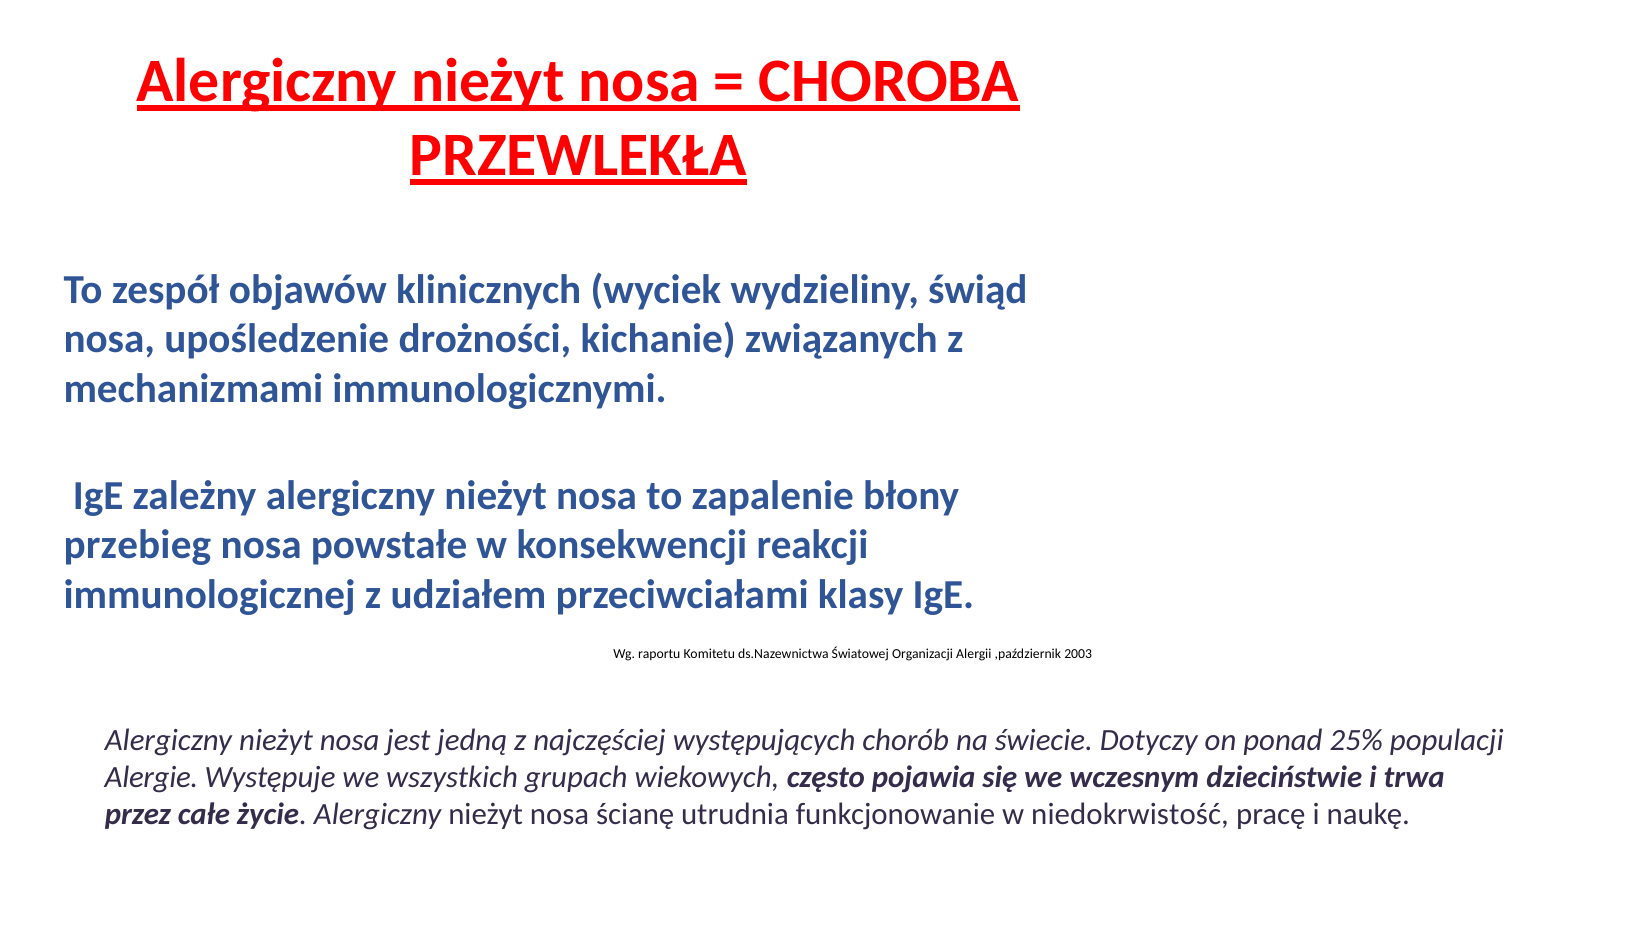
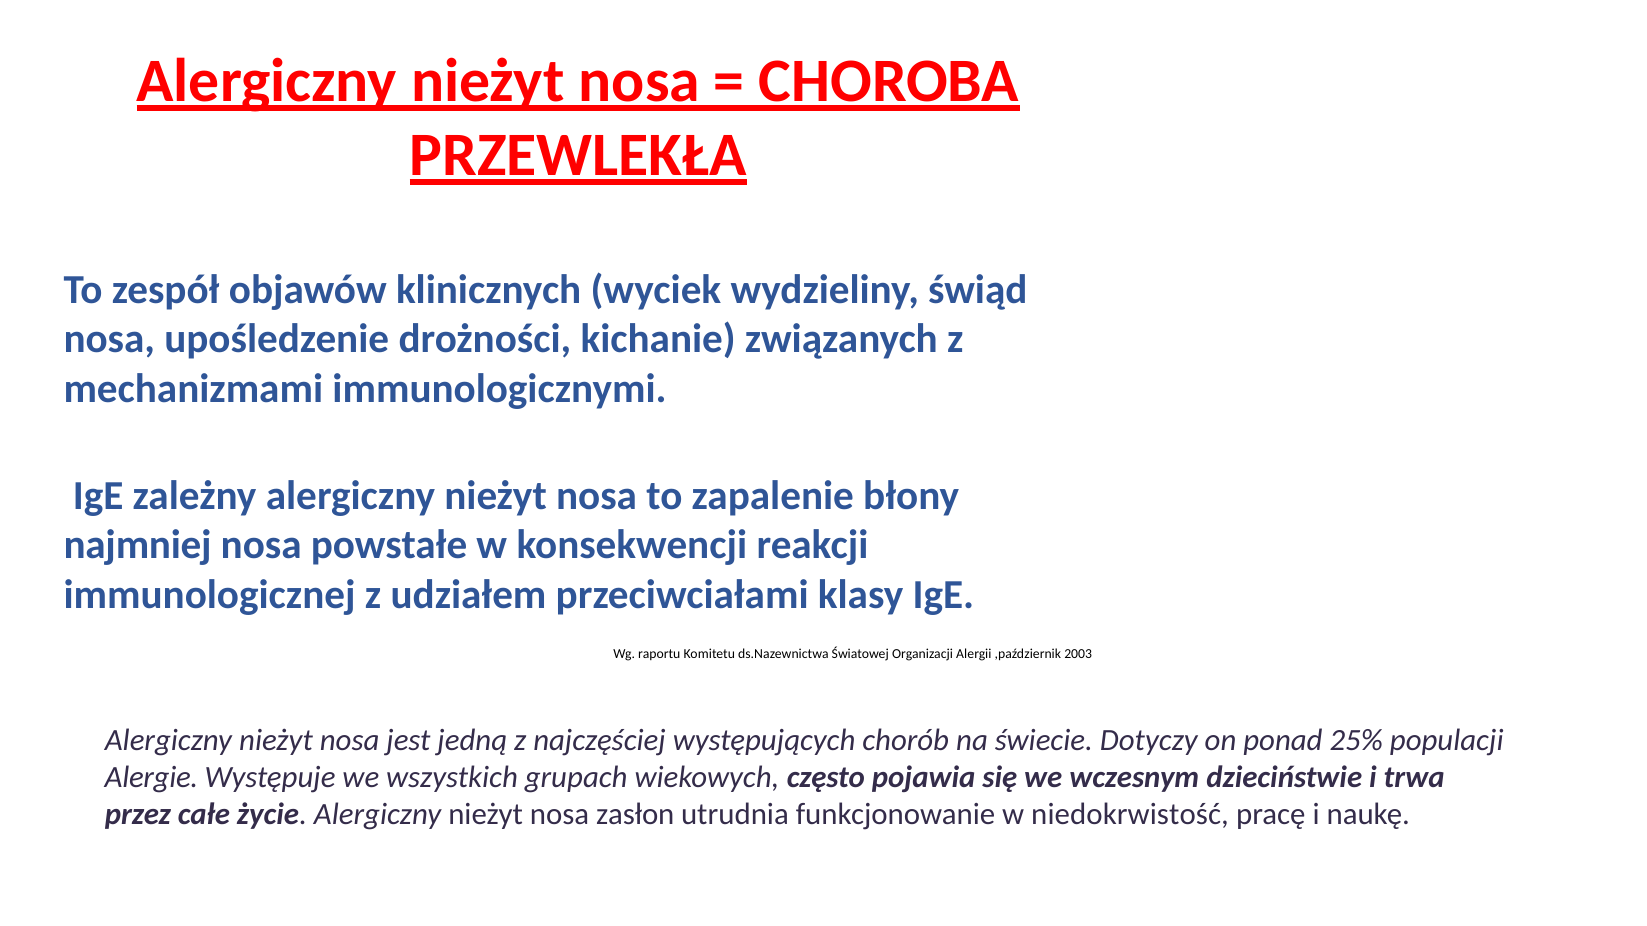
przebieg: przebieg -> najmniej (138, 545)
ścianę: ścianę -> zasłon (635, 815)
